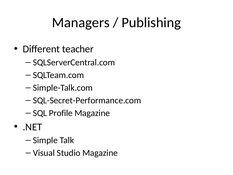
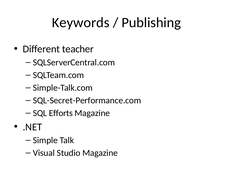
Managers: Managers -> Keywords (81, 23)
Profile: Profile -> Efforts (61, 113)
